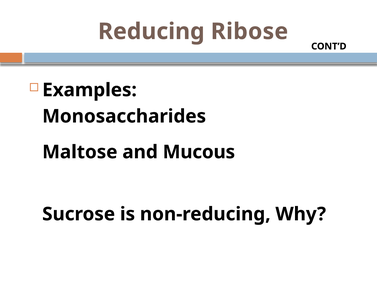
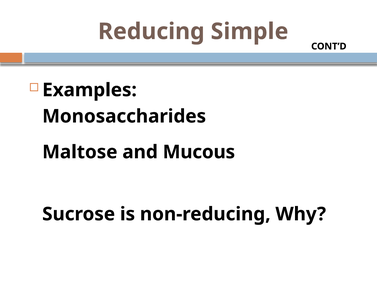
Ribose: Ribose -> Simple (250, 31)
